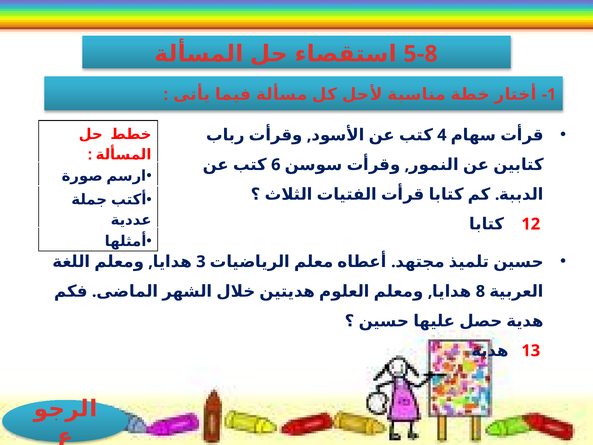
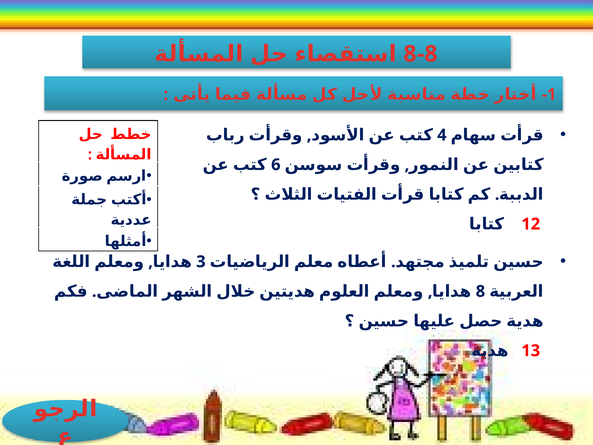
5-8: 5-8 -> 8-8 (420, 54)
